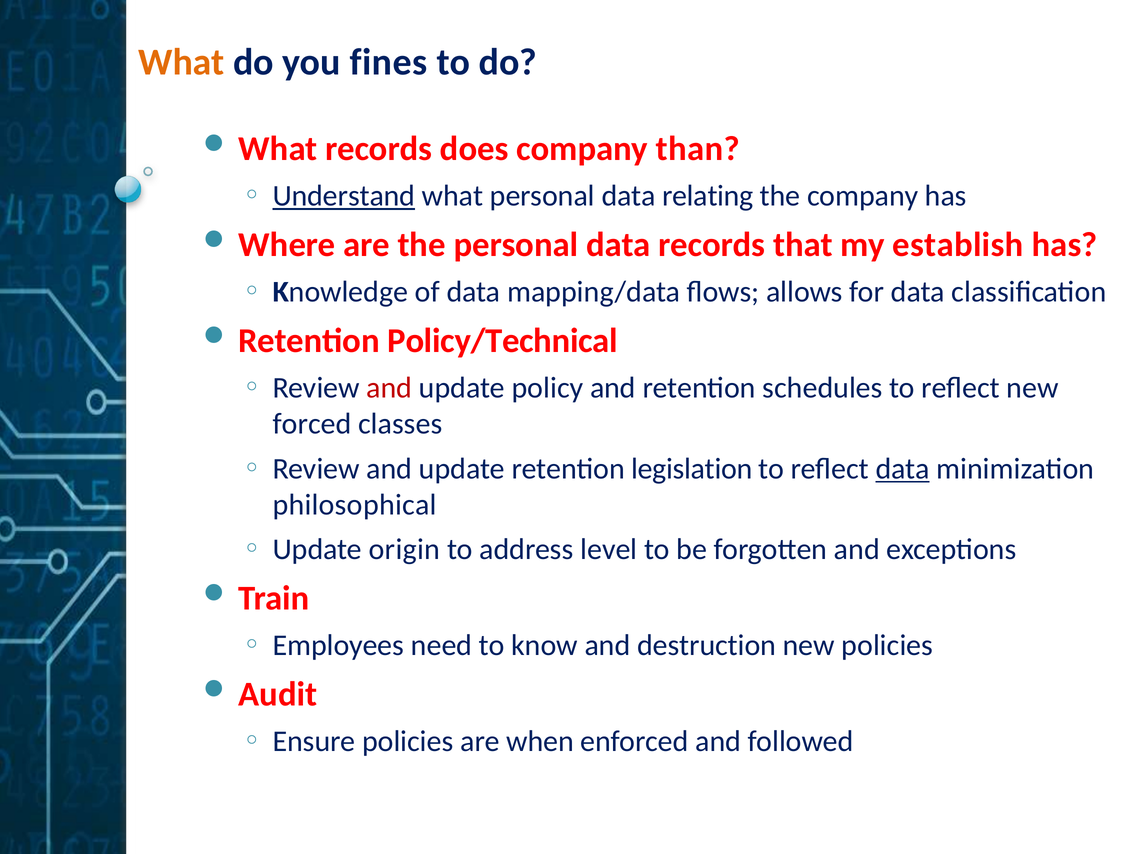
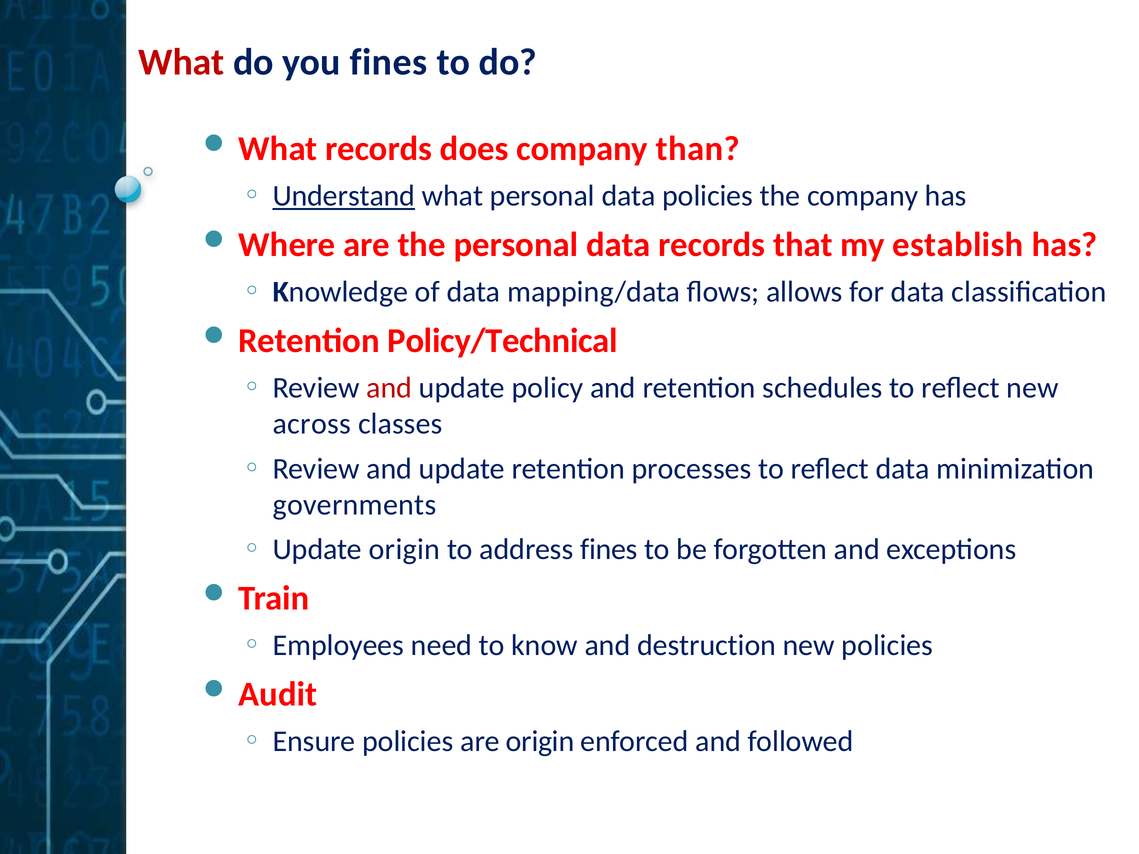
What colour: orange -> red (181, 62)
data relating: relating -> policies (708, 196)
forced: forced -> across (312, 424)
legislation: legislation -> processes (692, 469)
data underline: present -> none (903, 469)
philosophical: philosophical -> governments (355, 505)
address level: level -> fines (609, 550)
are when: when -> origin (540, 742)
